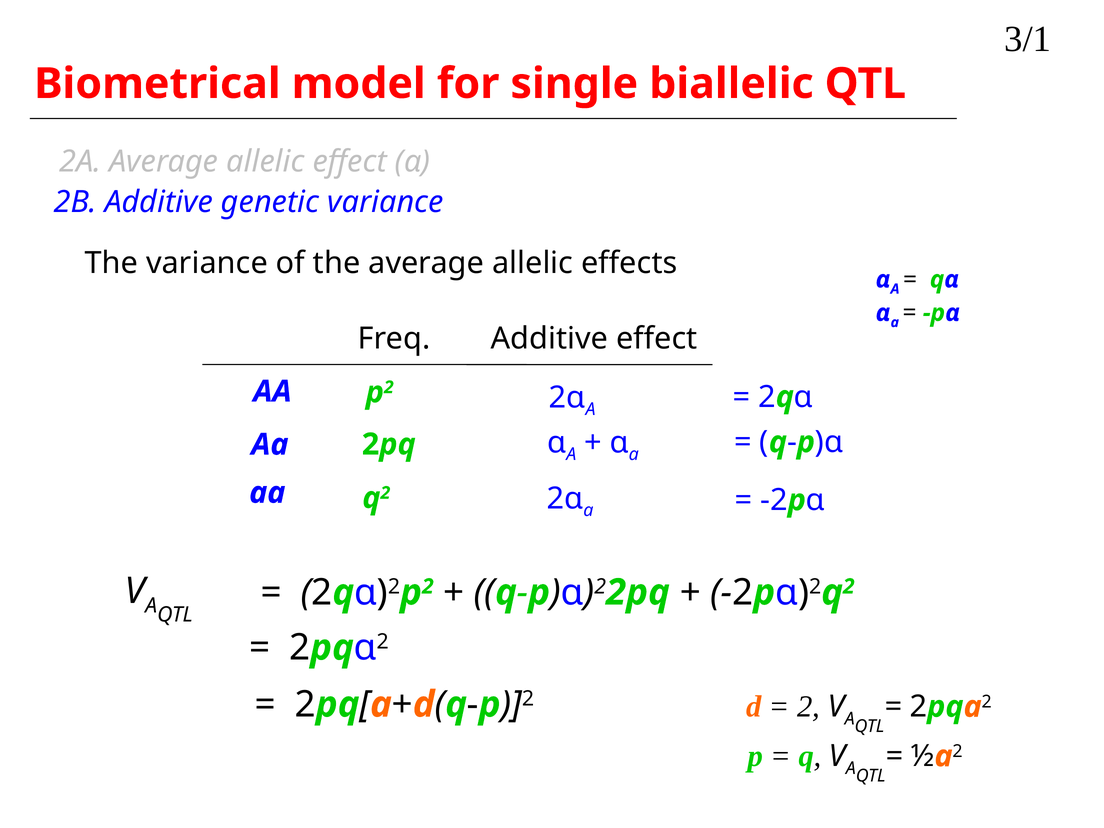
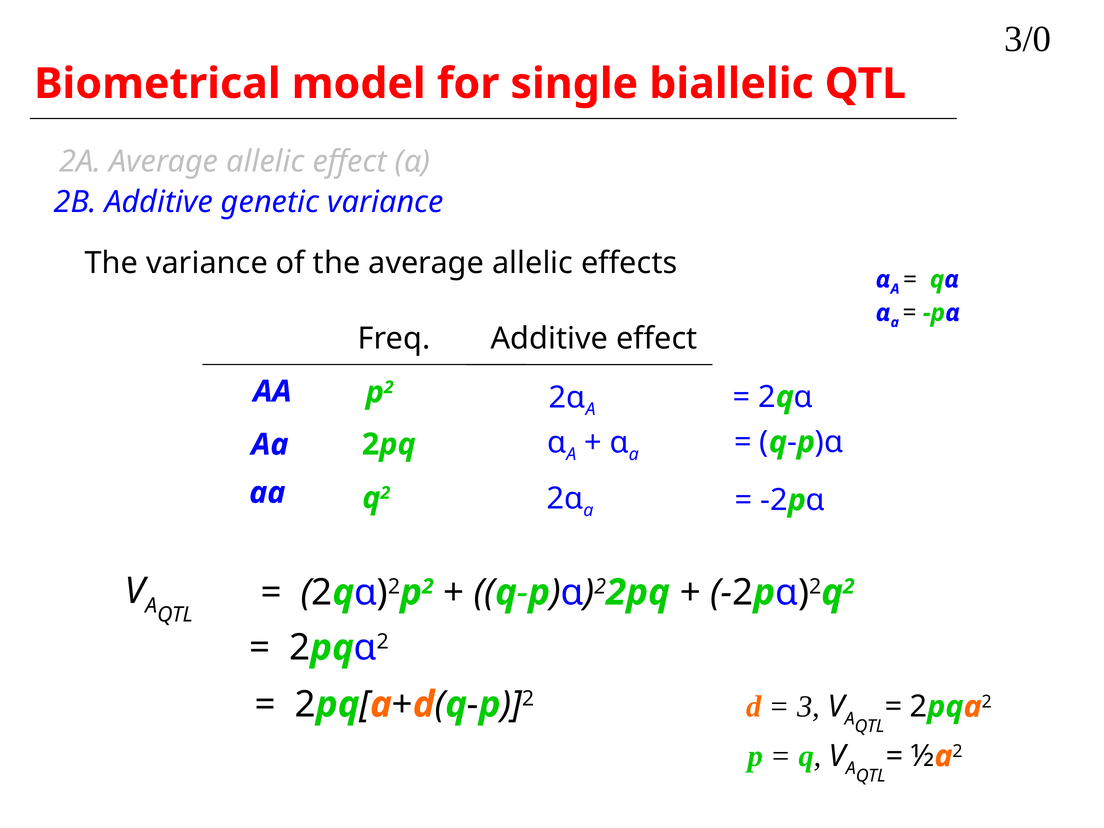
3/1: 3/1 -> 3/0 (1028, 39)
2: 2 -> 3 (809, 707)
